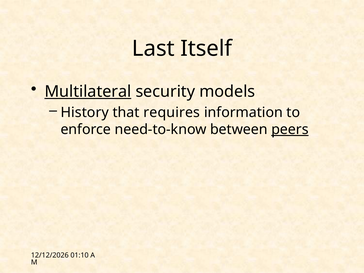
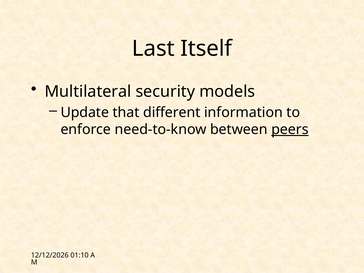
Multilateral underline: present -> none (88, 92)
History: History -> Update (85, 112)
requires: requires -> different (172, 112)
